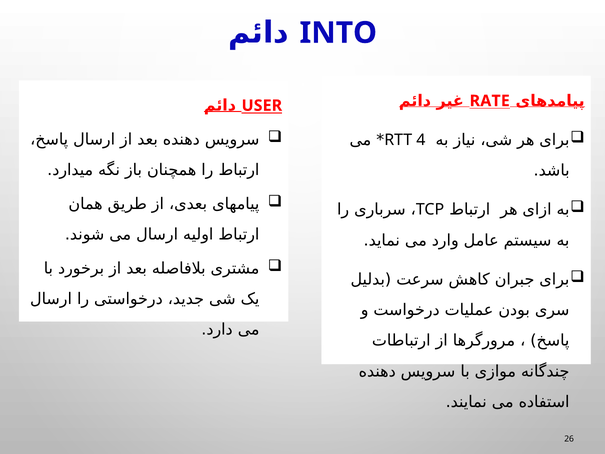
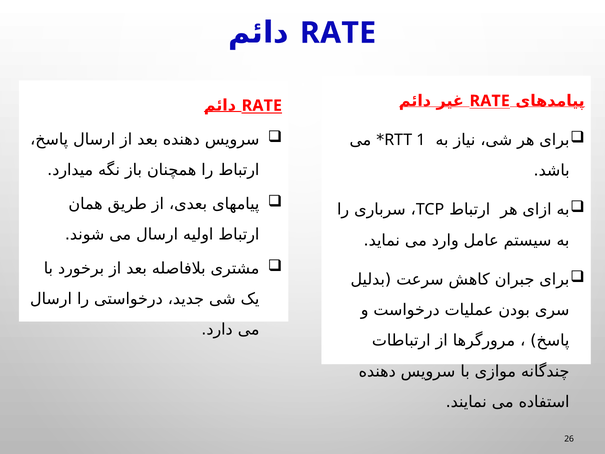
INTO: INTO -> RATE (338, 33)
USER: USER -> RATE (262, 106)
4: 4 -> 1 (421, 140)
